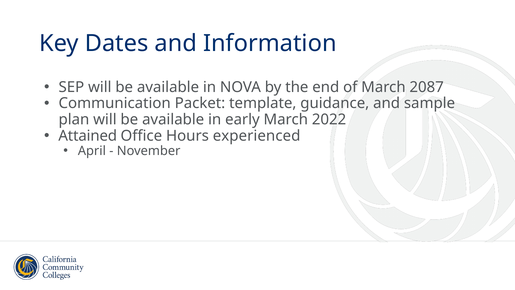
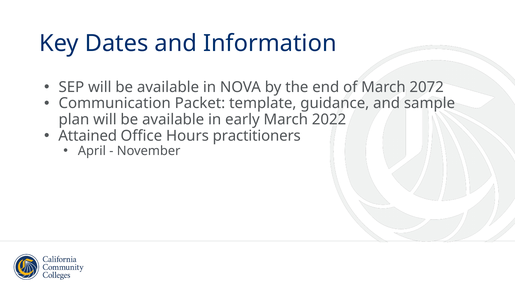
2087: 2087 -> 2072 (427, 87)
experienced: experienced -> practitioners (257, 136)
